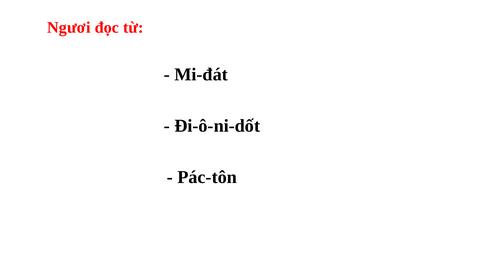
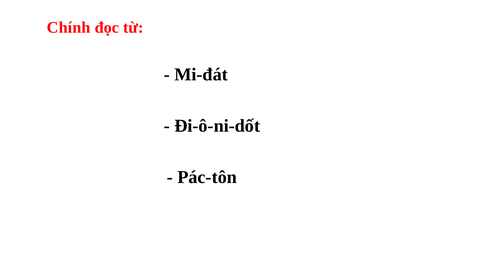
Ngươi: Ngươi -> Chính (69, 28)
